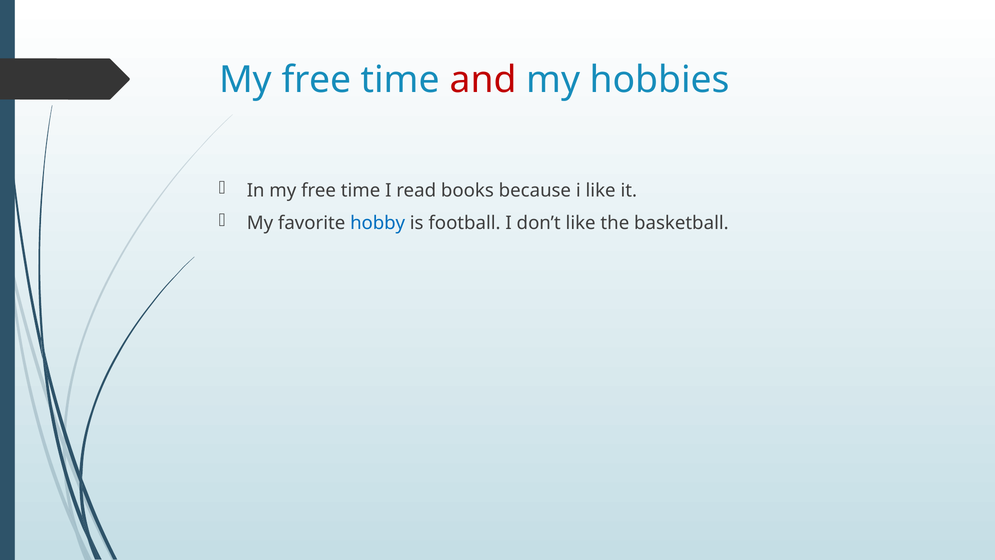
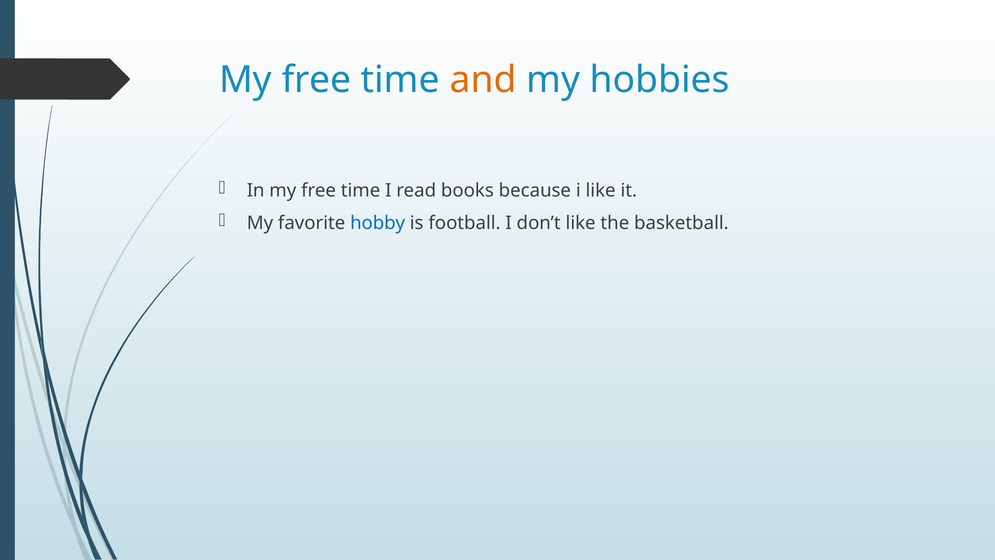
and colour: red -> orange (483, 80)
